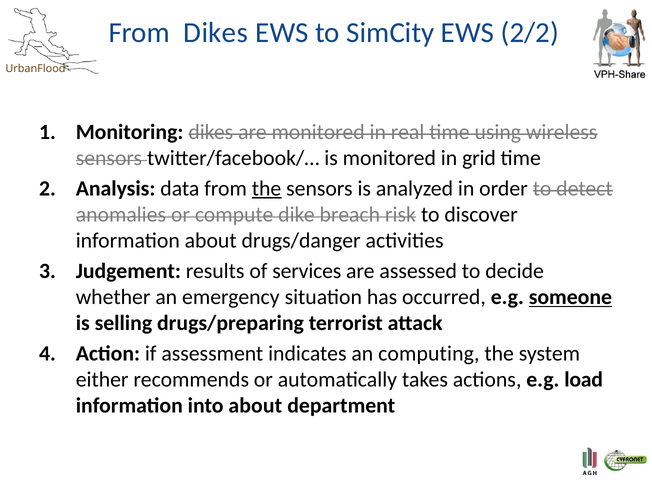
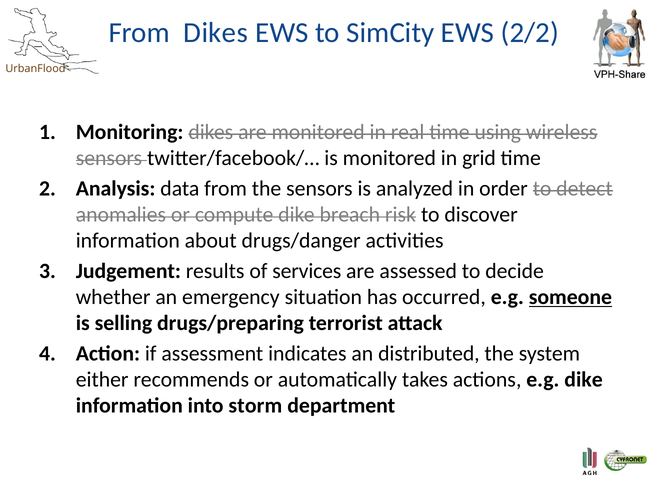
the underline: present -> none (267, 188)
computing: computing -> distributed (429, 354)
e.g load: load -> dike (584, 380)
into about: about -> storm (255, 406)
